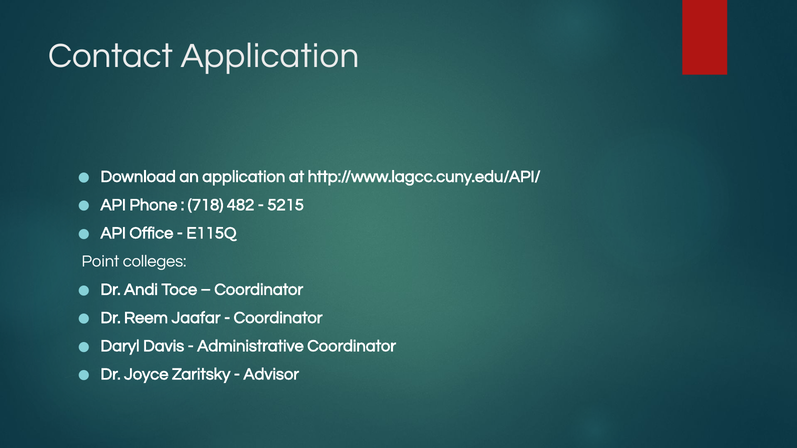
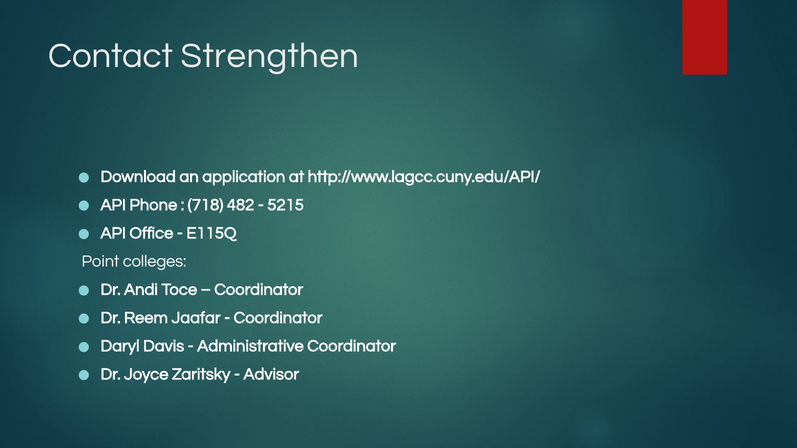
Contact Application: Application -> Strengthen (270, 56)
